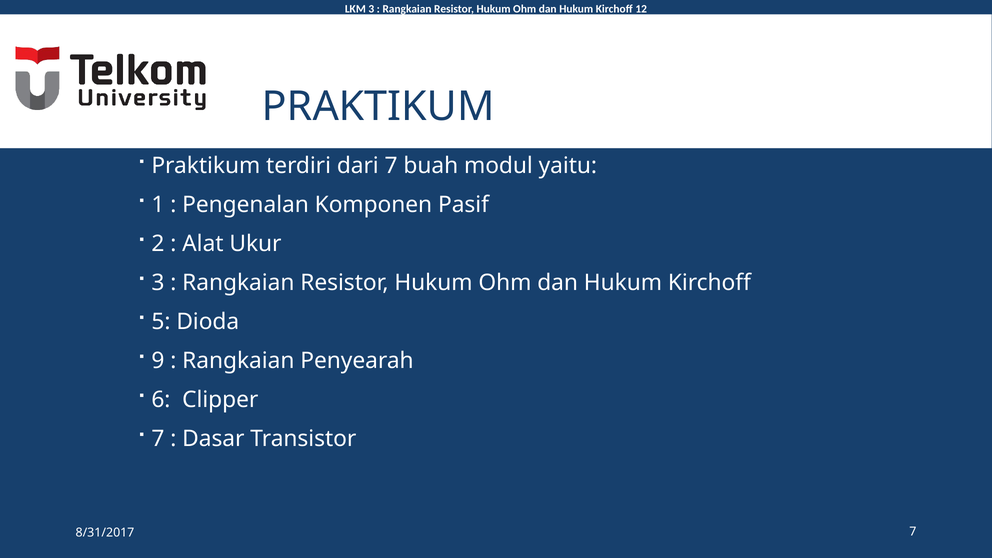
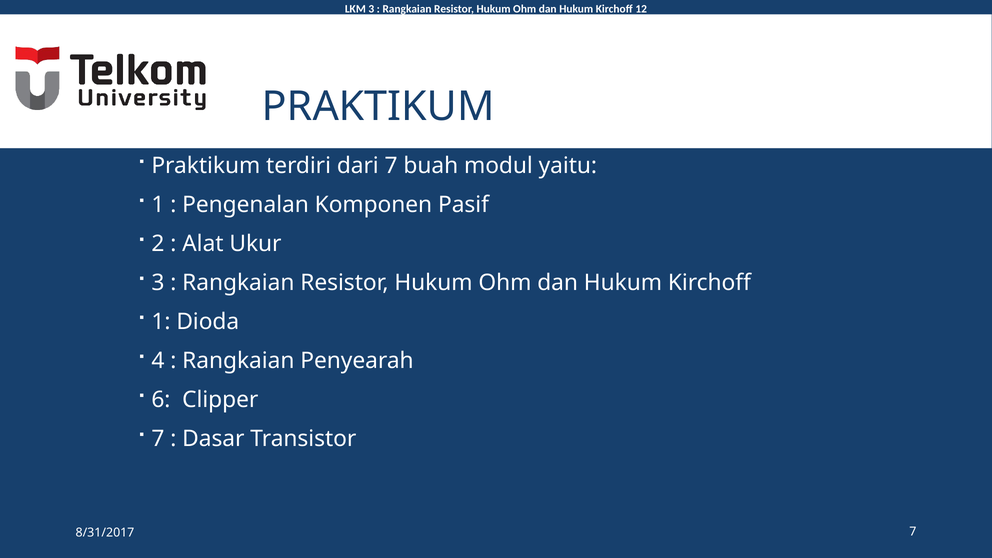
5: 5 -> 1 (161, 322)
9: 9 -> 4 (158, 361)
